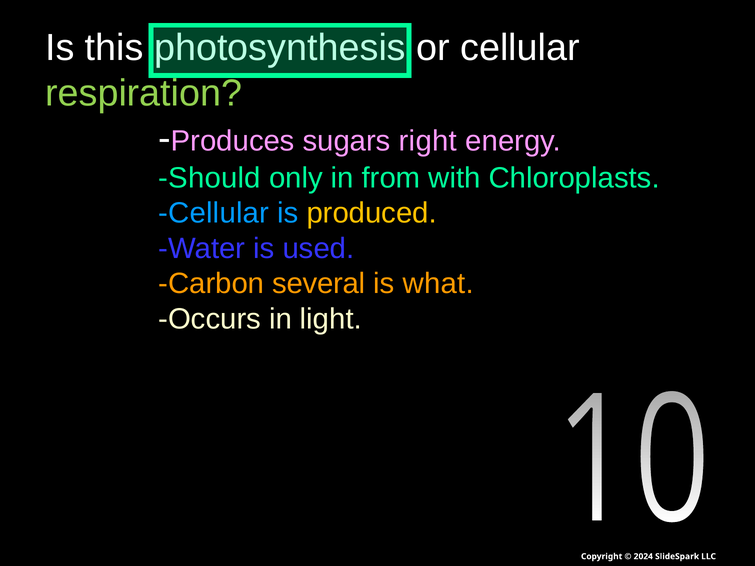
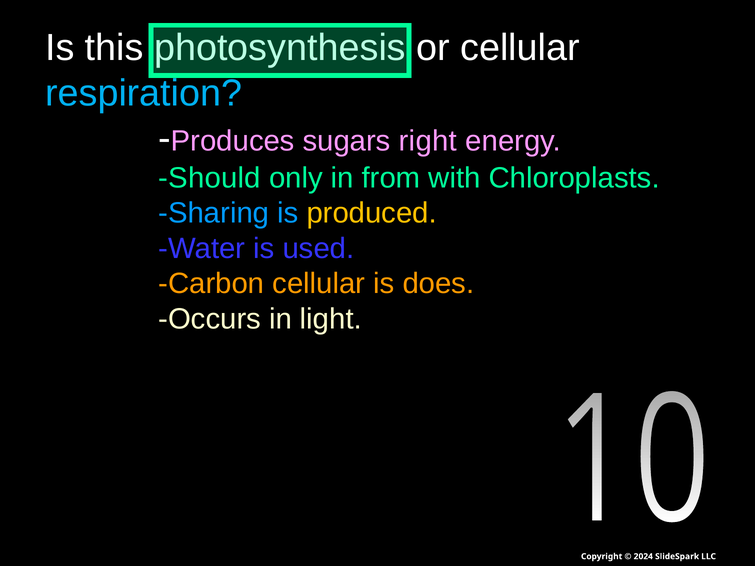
respiration colour: light green -> light blue (144, 93)
Cellular: Cellular -> Sharing (214, 213)
Carbon several: several -> cellular (319, 284)
what: what -> does (438, 284)
